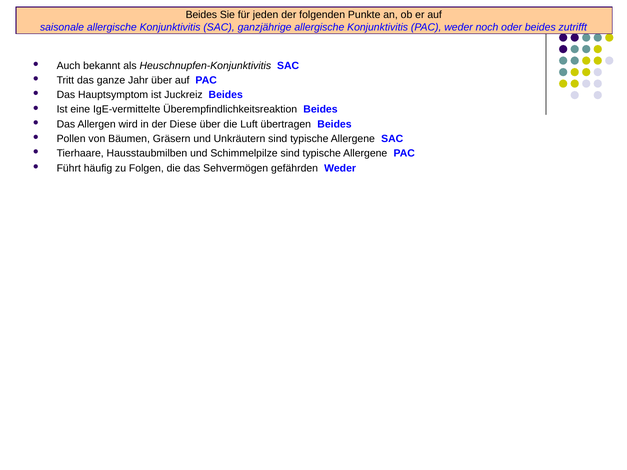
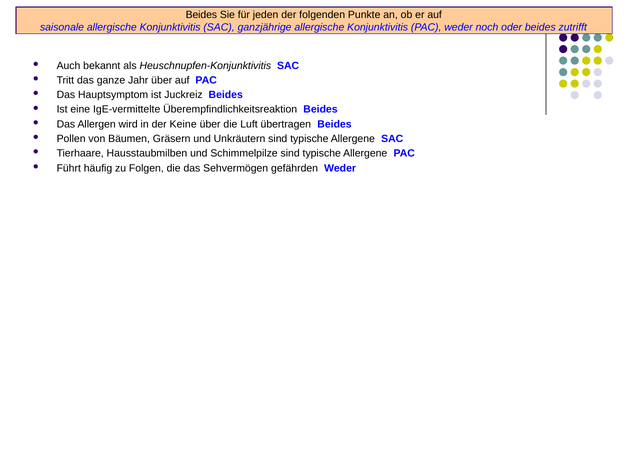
Diese: Diese -> Keine (183, 124)
